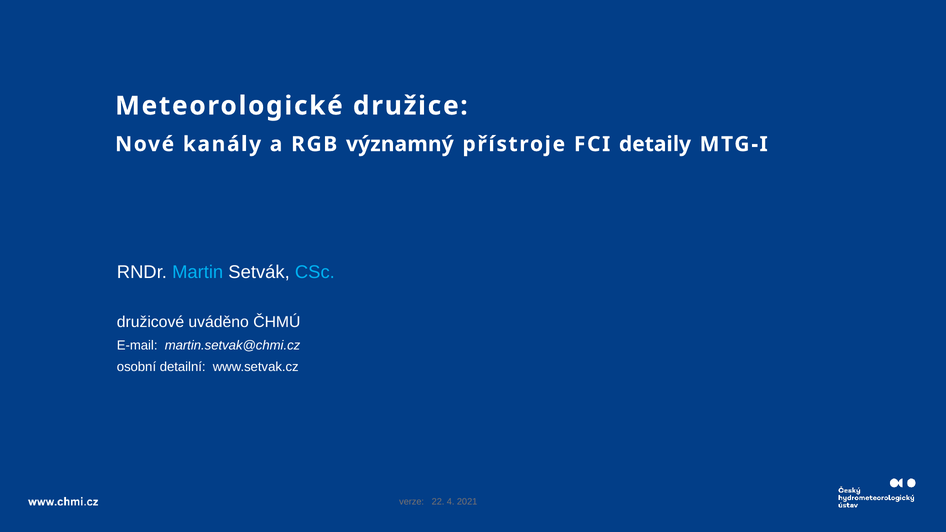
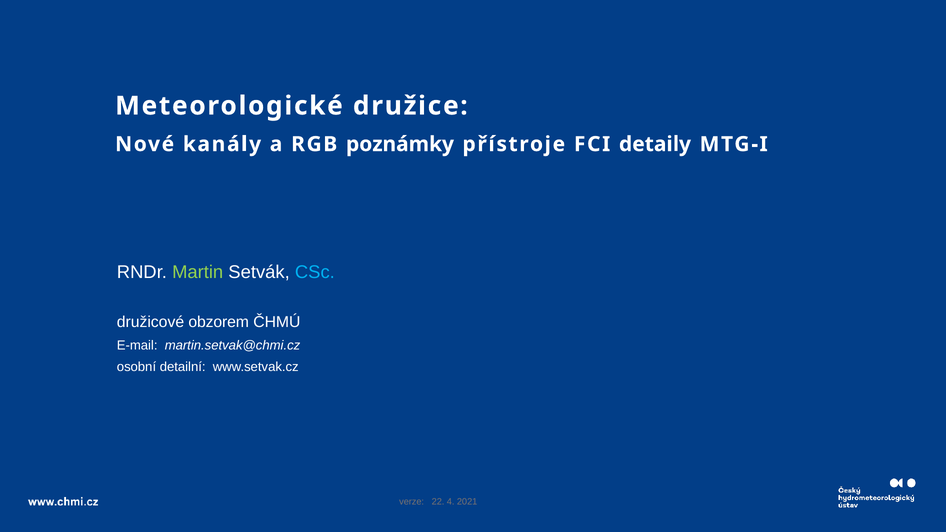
významný: významný -> poznámky (400, 144)
Martin colour: light blue -> light green (198, 272)
uváděno: uváděno -> obzorem (219, 322)
